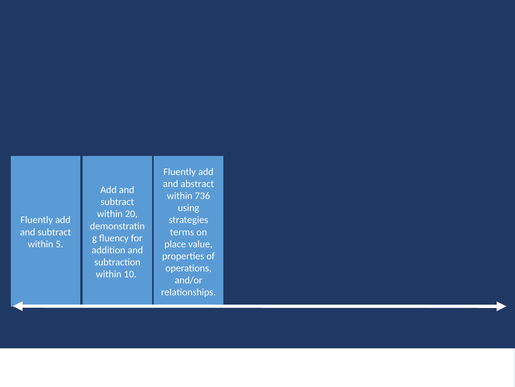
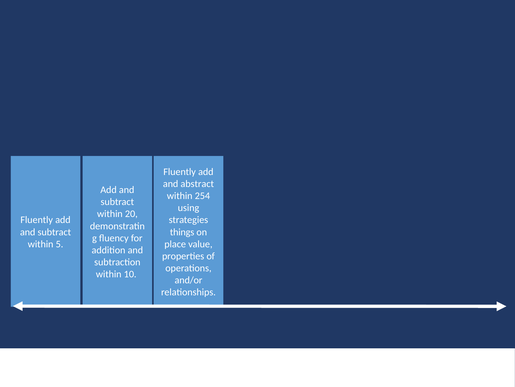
736: 736 -> 254 (202, 196)
terms: terms -> things (182, 232)
